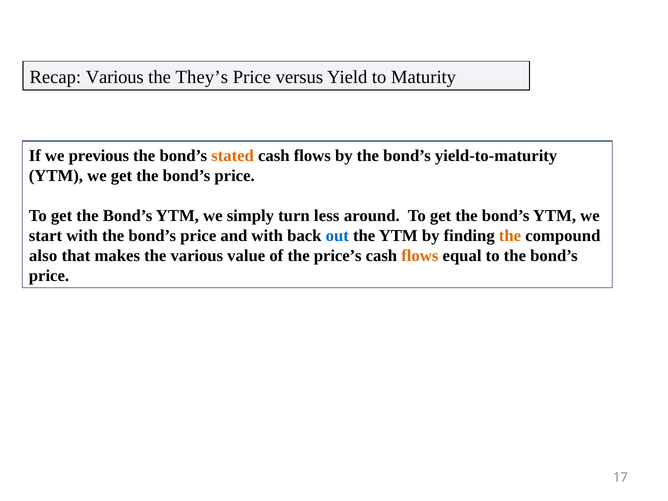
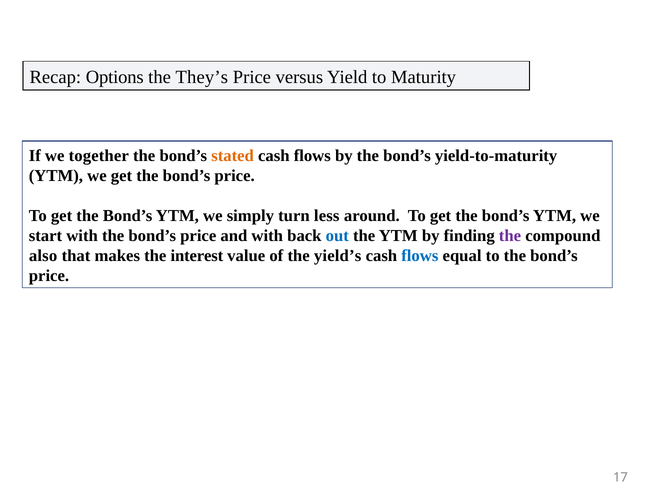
Recap Various: Various -> Options (115, 77)
previous: previous -> together (99, 156)
the colour: orange -> purple (510, 236)
the various: various -> interest (197, 256)
price’s: price’s -> yield’s (338, 256)
flows colour: orange -> blue (420, 256)
